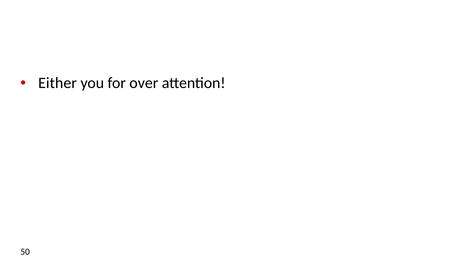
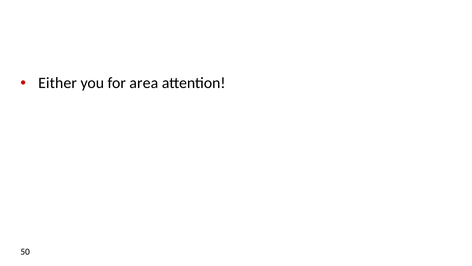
over: over -> area (144, 83)
